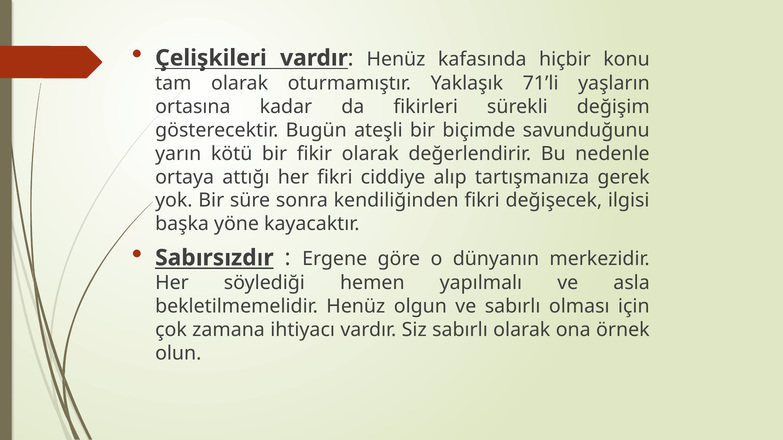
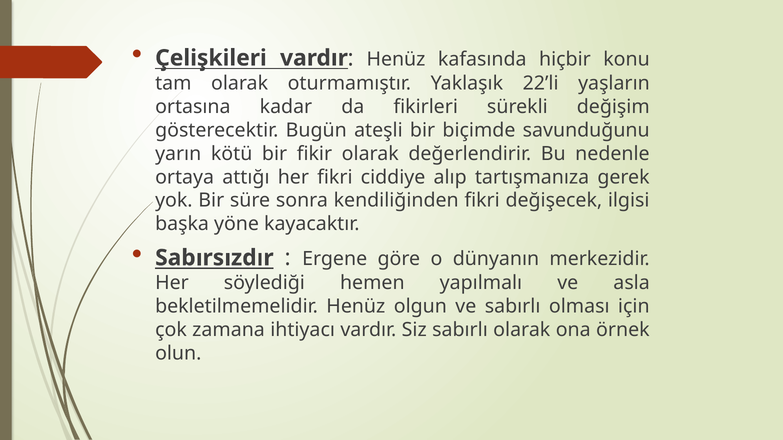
71’li: 71’li -> 22’li (541, 83)
